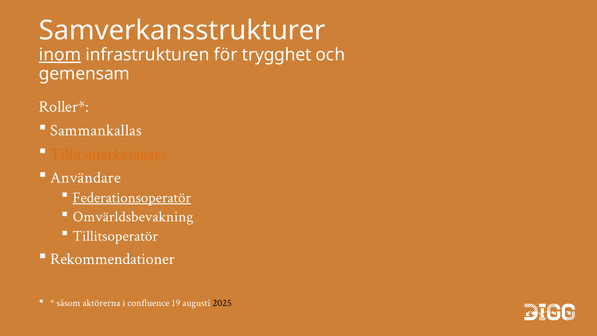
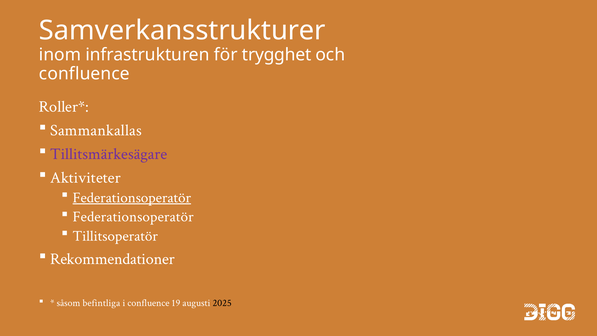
inom underline: present -> none (60, 55)
gemensam: gemensam -> confluence (84, 74)
Tillitsmärkesägare colour: orange -> purple (109, 154)
Användare: Användare -> Aktiviteter (85, 177)
Omvärldsbevakning: Omvärldsbevakning -> Federationsoperatör (133, 217)
aktörerna: aktörerna -> befintliga (101, 303)
